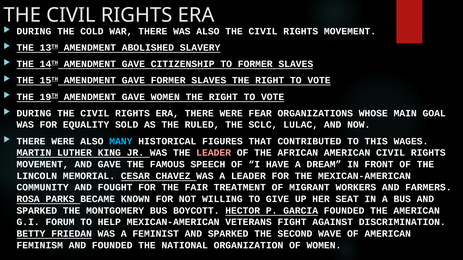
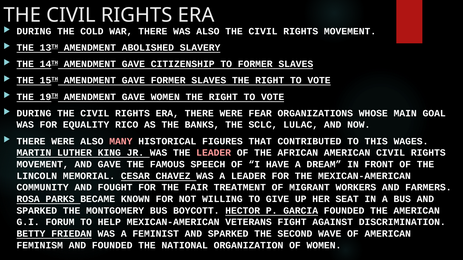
SOLD: SOLD -> RICO (127, 125)
RULED: RULED -> BANKS (202, 125)
MANY colour: light blue -> pink (121, 141)
